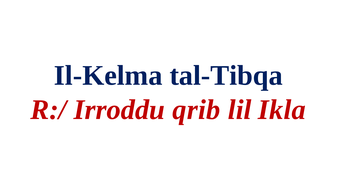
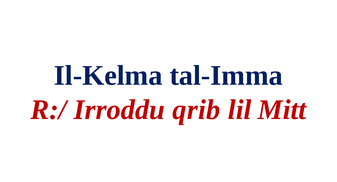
tal-Tibqa: tal-Tibqa -> tal-Imma (226, 75)
Ikla: Ikla -> Mitt (282, 109)
